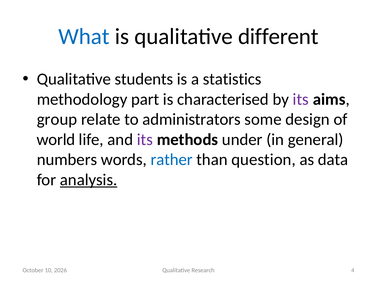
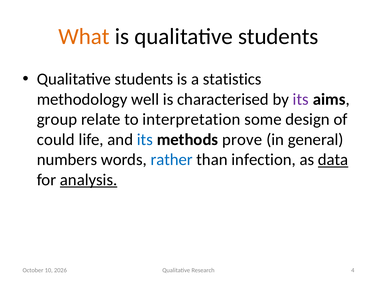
What colour: blue -> orange (84, 36)
is qualitative different: different -> students (278, 36)
part: part -> well (145, 99)
administrators: administrators -> interpretation (191, 119)
world: world -> could (56, 139)
its colour: purple -> blue (145, 139)
under: under -> prove (242, 139)
question: question -> infection (264, 160)
data underline: none -> present (333, 160)
